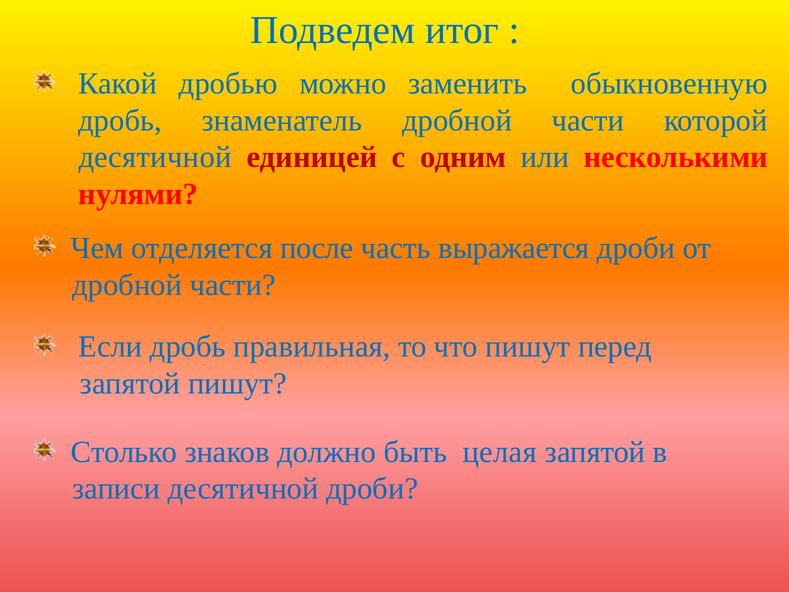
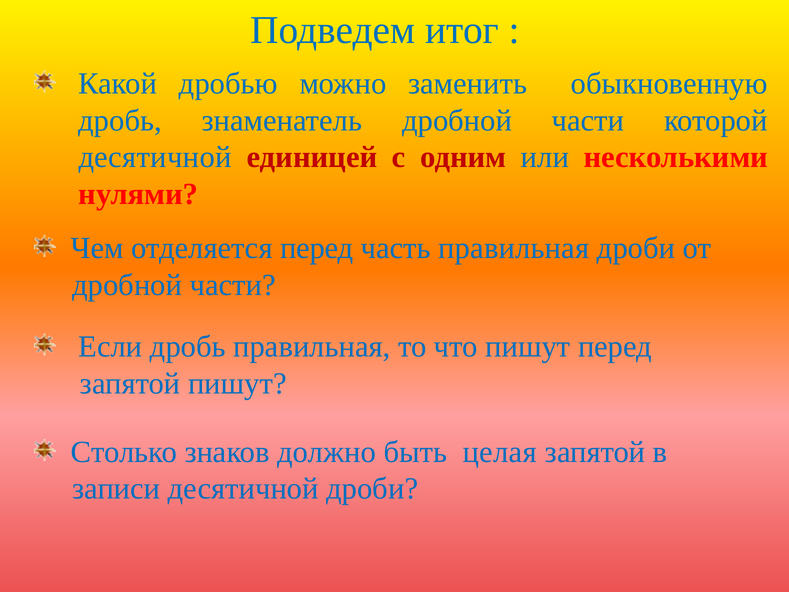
отделяется после: после -> перед (317, 248)
часть выражается: выражается -> правильная (514, 248)
